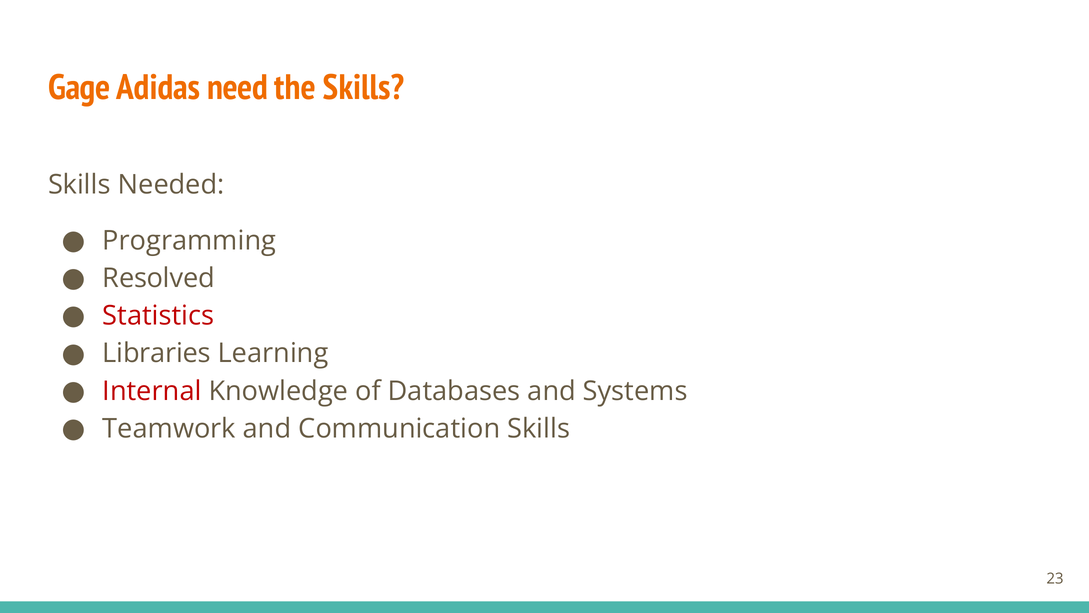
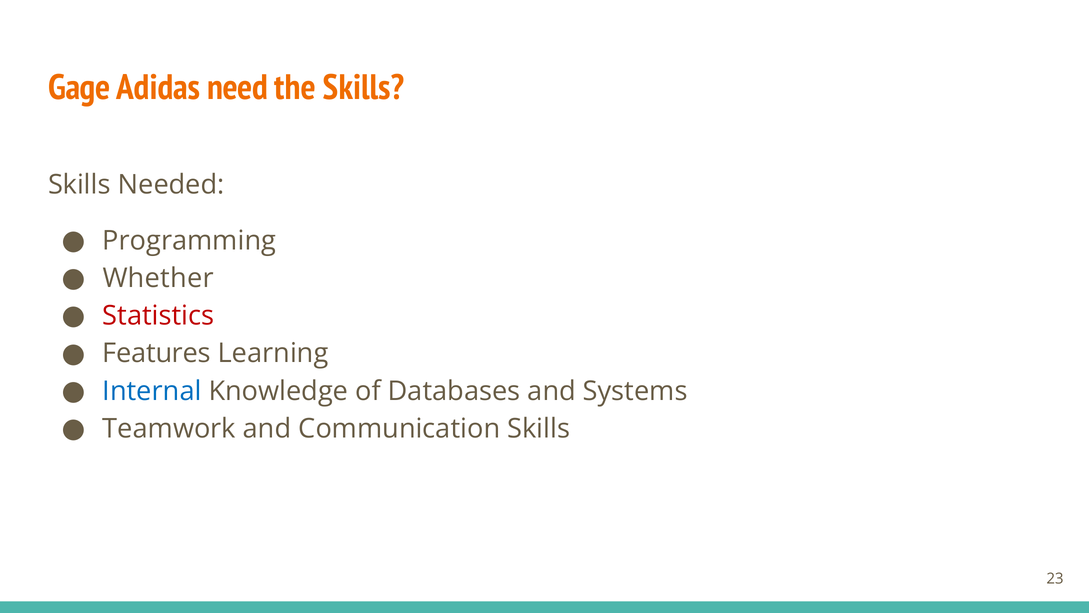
Resolved: Resolved -> Whether (158, 278)
Libraries: Libraries -> Features (157, 353)
Internal colour: red -> blue (152, 391)
